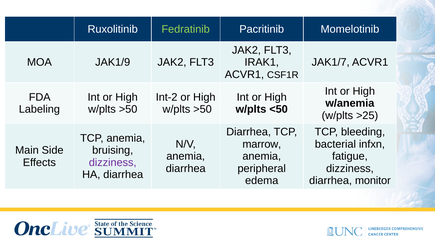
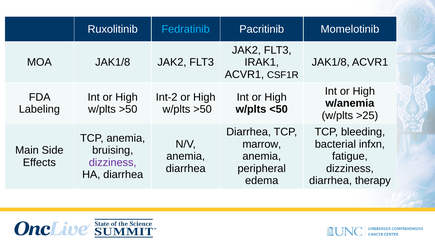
Fedratinib colour: light green -> light blue (186, 29)
MOA JAK1/9: JAK1/9 -> JAK1/8 (113, 62)
JAK1/7: JAK1/7 -> JAK1/8 (331, 62)
monitor: monitor -> therapy (373, 181)
